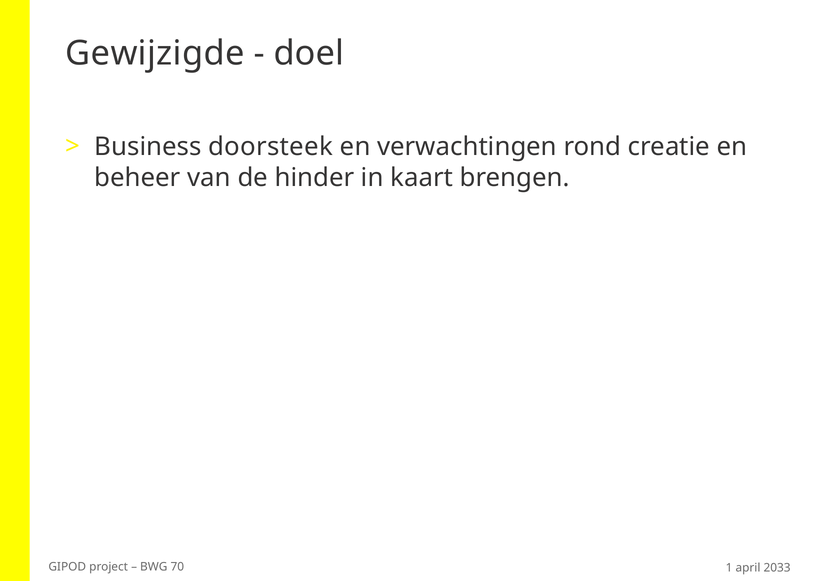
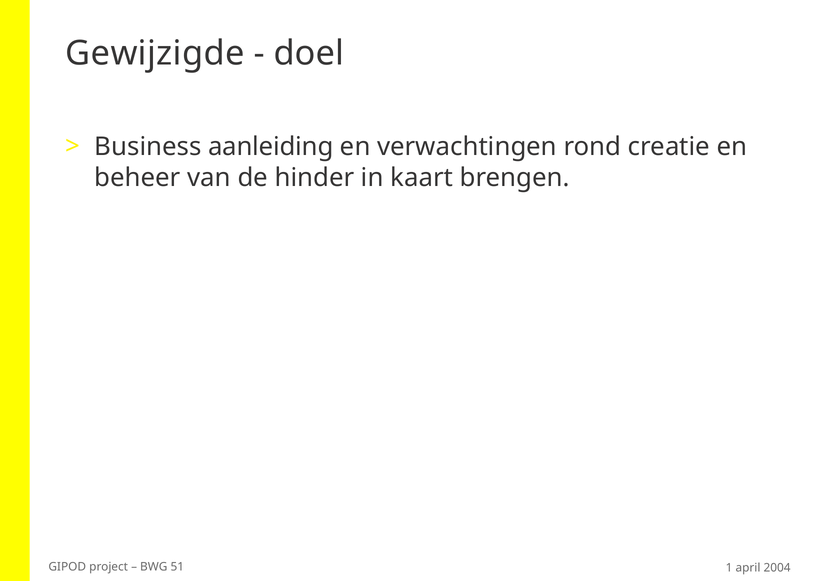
doorsteek: doorsteek -> aanleiding (271, 147)
70: 70 -> 51 (177, 567)
2033: 2033 -> 2004 (777, 567)
